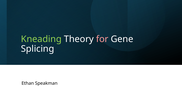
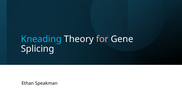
Kneading colour: light green -> light blue (41, 39)
